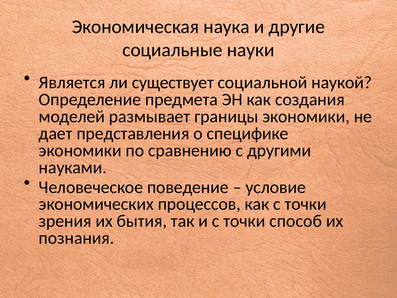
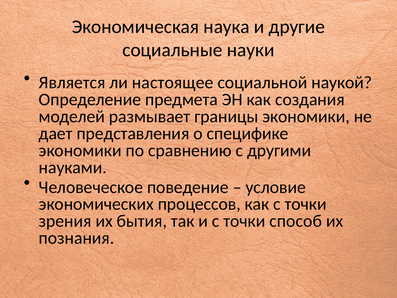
существует: существует -> настоящее (173, 83)
